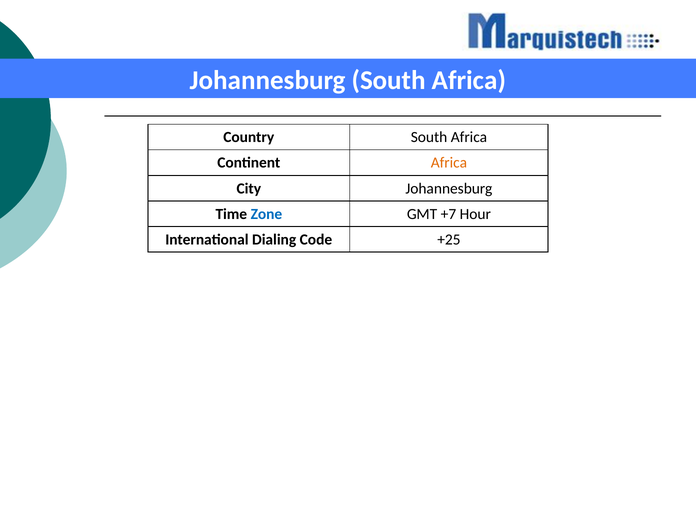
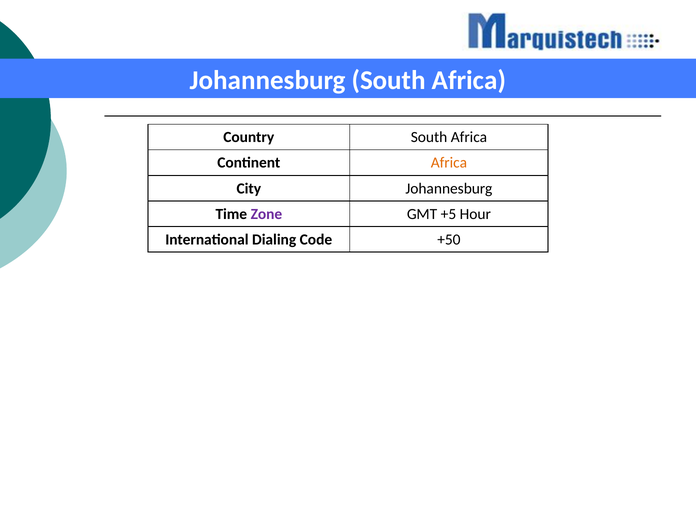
Zone colour: blue -> purple (266, 214)
+7: +7 -> +5 (448, 214)
+25: +25 -> +50 (449, 240)
